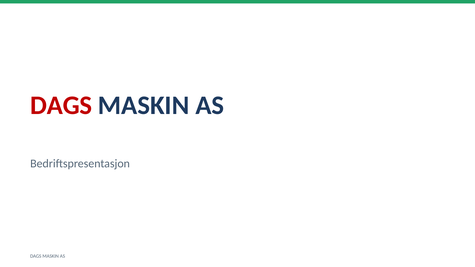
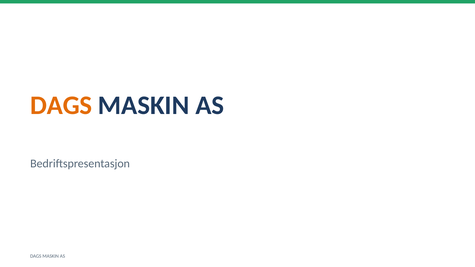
DAGS colour: red -> orange (61, 105)
